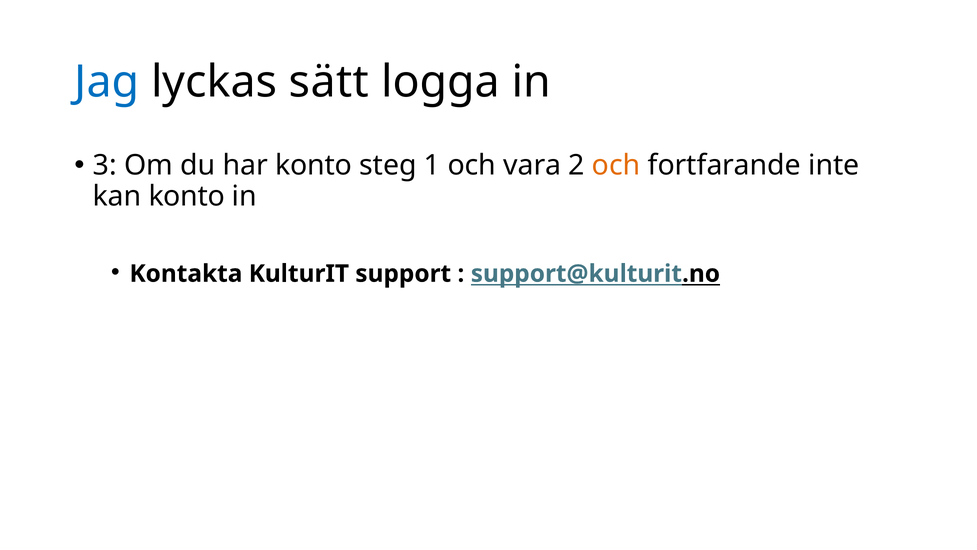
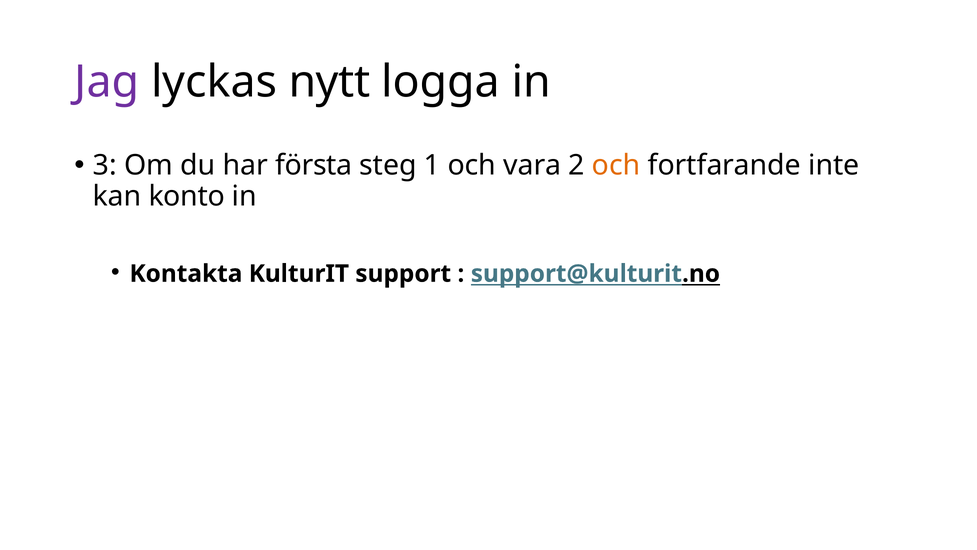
Jag colour: blue -> purple (107, 82)
sätt: sätt -> nytt (329, 82)
har konto: konto -> första (314, 165)
